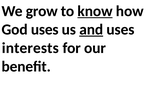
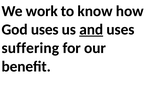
grow: grow -> work (42, 11)
know underline: present -> none (95, 11)
interests: interests -> suffering (30, 48)
